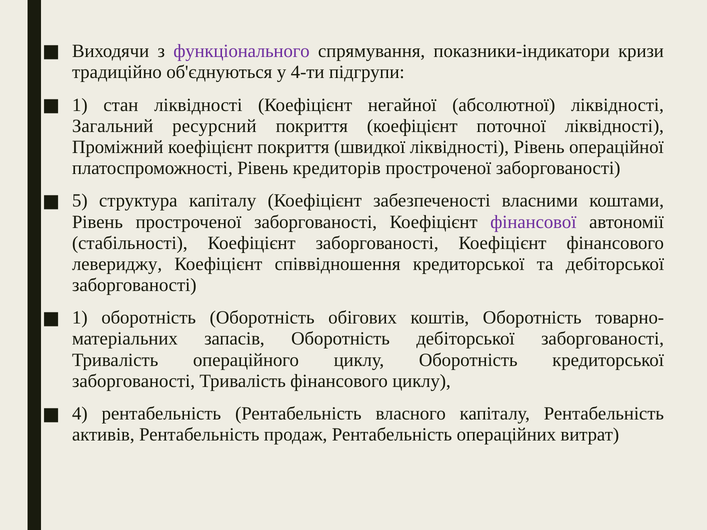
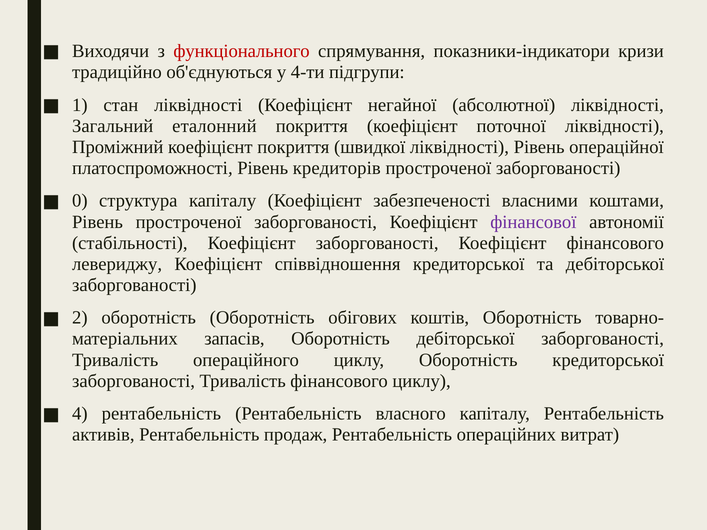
функціонального colour: purple -> red (242, 51)
ресурсний: ресурсний -> еталонний (214, 126)
5: 5 -> 0 (80, 201)
1: 1 -> 2 (80, 318)
